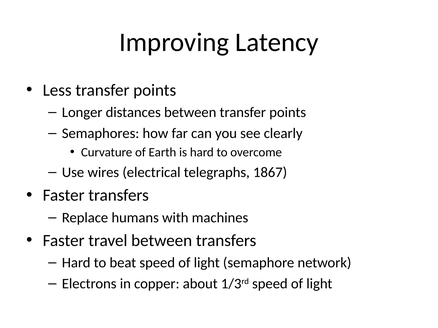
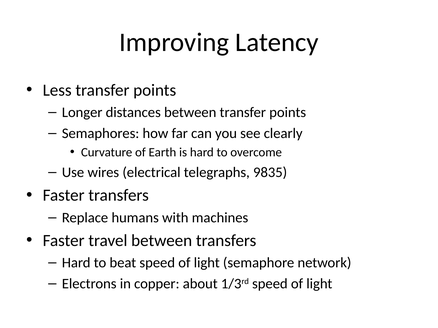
1867: 1867 -> 9835 (270, 173)
